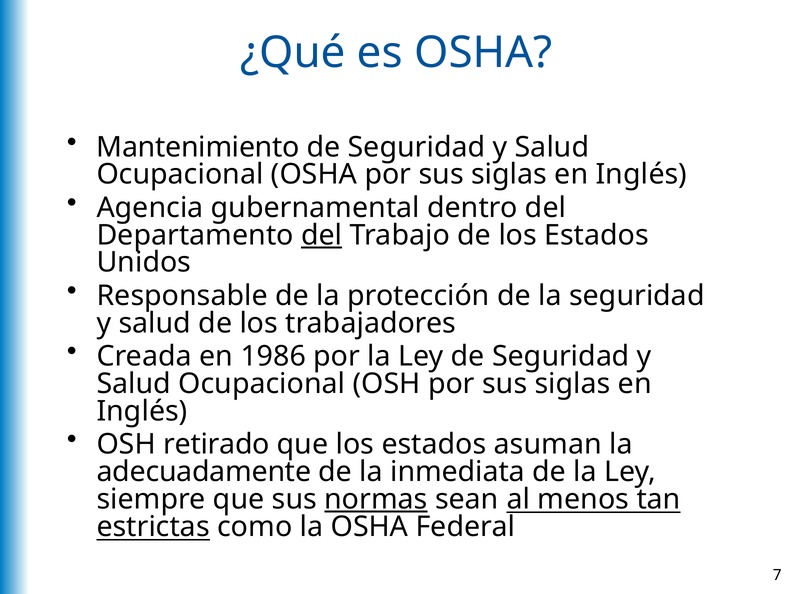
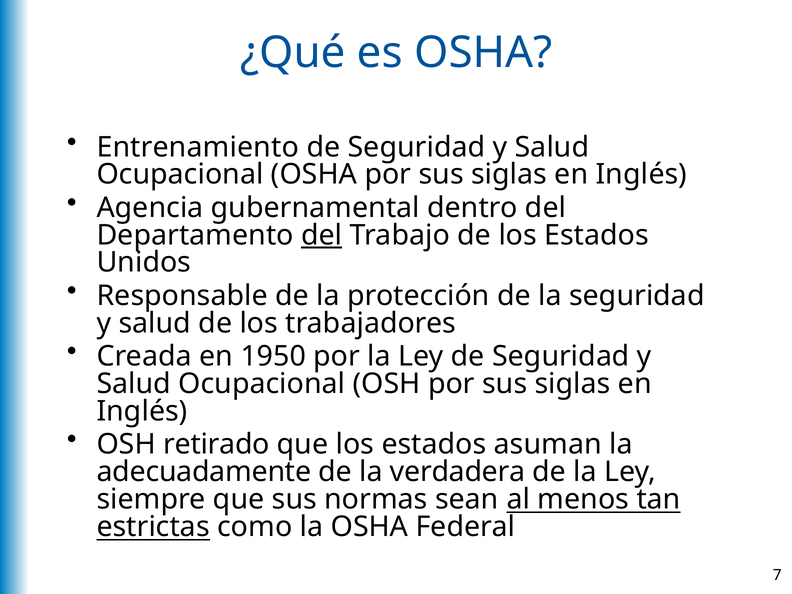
Mantenimiento: Mantenimiento -> Entrenamiento (198, 147)
1986: 1986 -> 1950 (273, 356)
inmediata: inmediata -> verdadera (458, 472)
normas underline: present -> none (376, 499)
